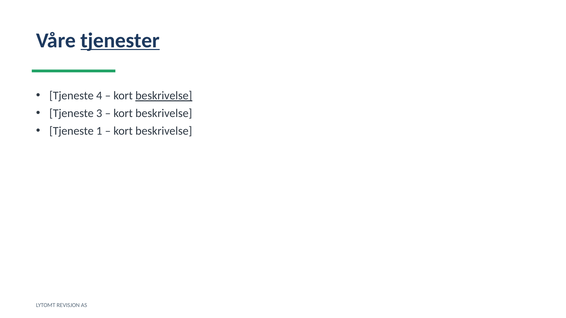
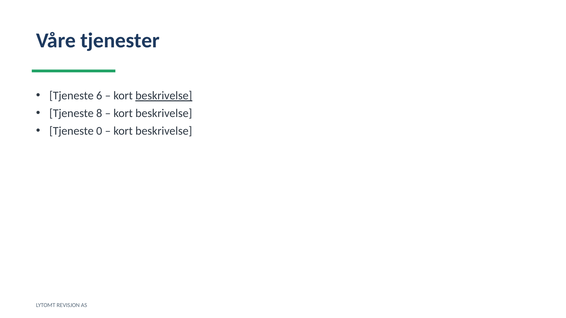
tjenester underline: present -> none (120, 40)
4: 4 -> 6 (99, 96)
3: 3 -> 8 (99, 114)
1: 1 -> 0 (99, 131)
